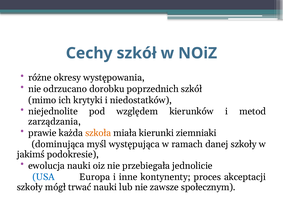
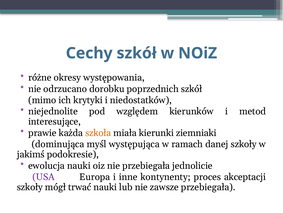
zarządzania: zarządzania -> interesujące (55, 121)
USA colour: blue -> purple (44, 176)
zawsze społecznym: społecznym -> przebiegała (208, 187)
